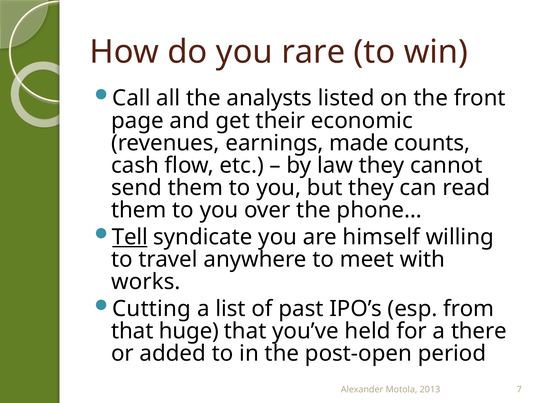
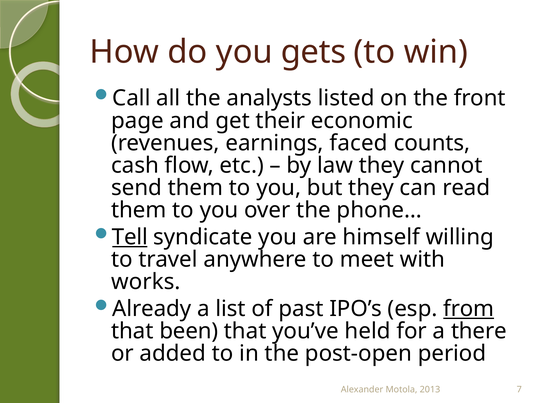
rare: rare -> gets (313, 52)
made: made -> faced (359, 143)
Cutting: Cutting -> Already (152, 308)
from underline: none -> present (469, 308)
huge: huge -> been (189, 331)
